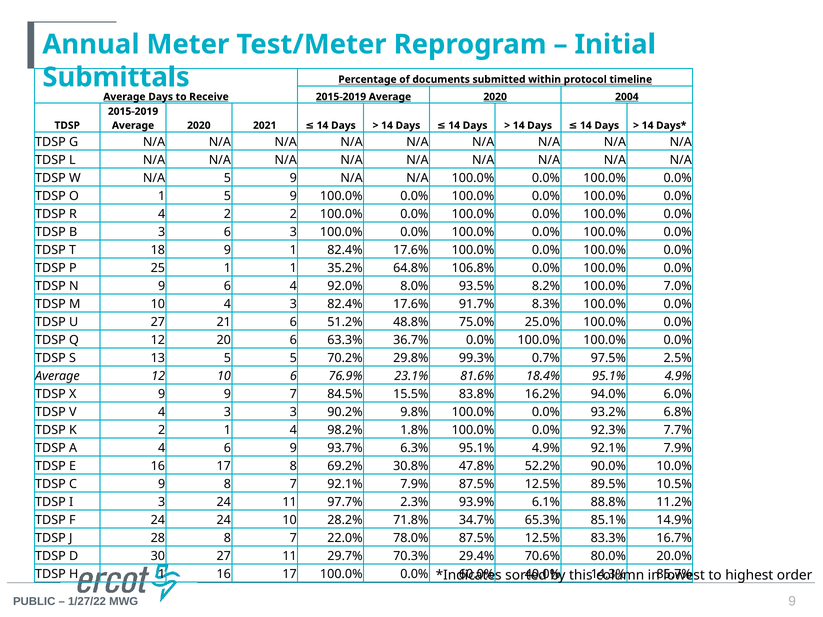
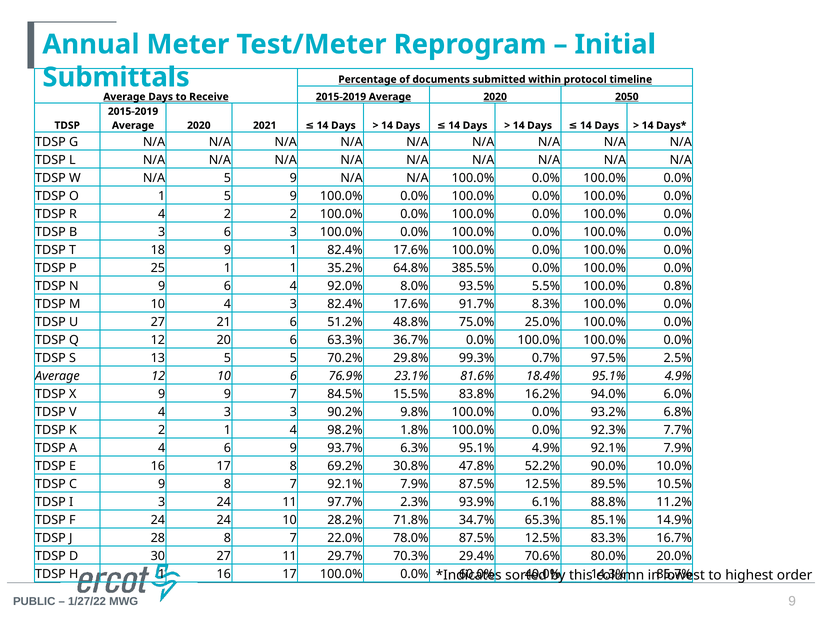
2004: 2004 -> 2050 (627, 97)
106.8%: 106.8% -> 385.5% (473, 268)
8.2%: 8.2% -> 5.5% (546, 286)
7.0%: 7.0% -> 0.8% (678, 286)
